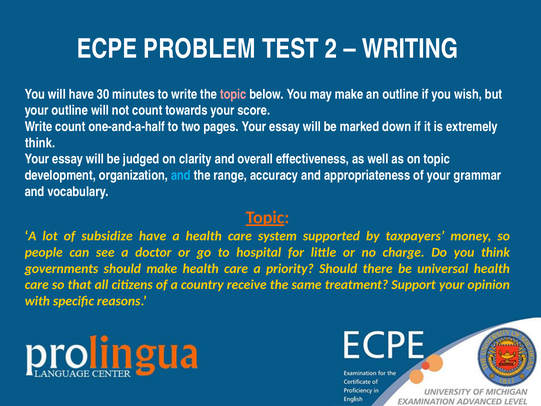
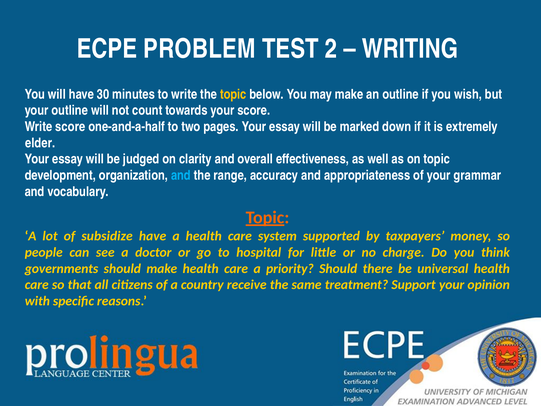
topic colour: pink -> yellow (233, 94)
Write count: count -> score (70, 127)
think: think -> elder (40, 143)
